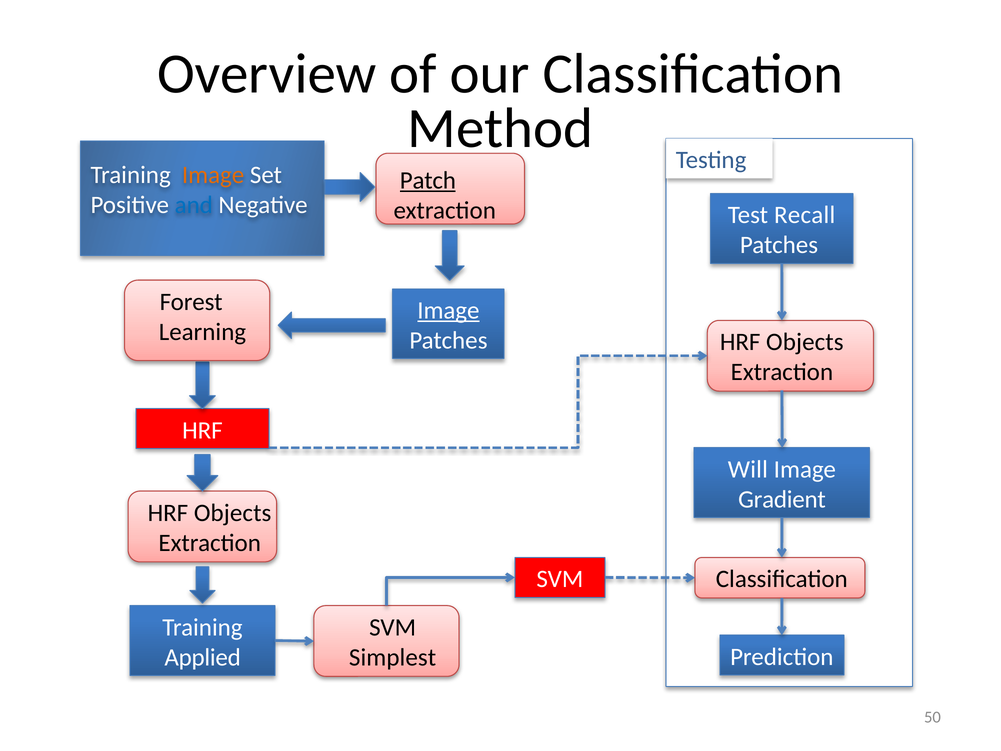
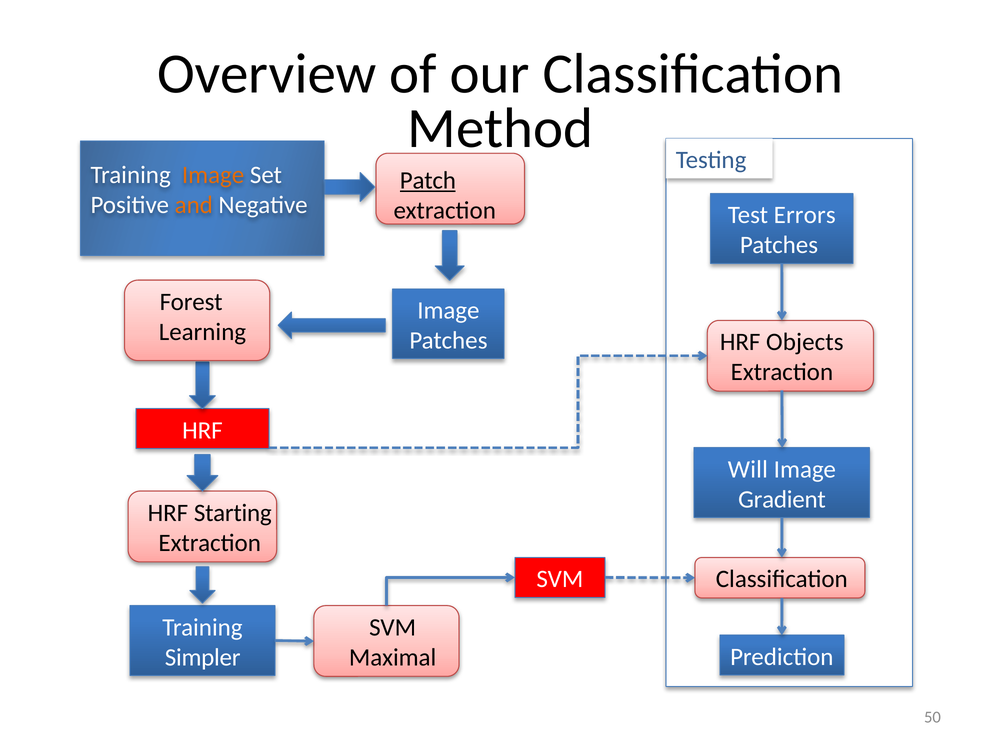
and colour: blue -> orange (194, 205)
Recall: Recall -> Errors (805, 215)
Image underline: present -> none (448, 310)
Objects: Objects -> Starting (233, 513)
Applied: Applied -> Simpler (203, 657)
Simplest: Simplest -> Maximal (393, 657)
